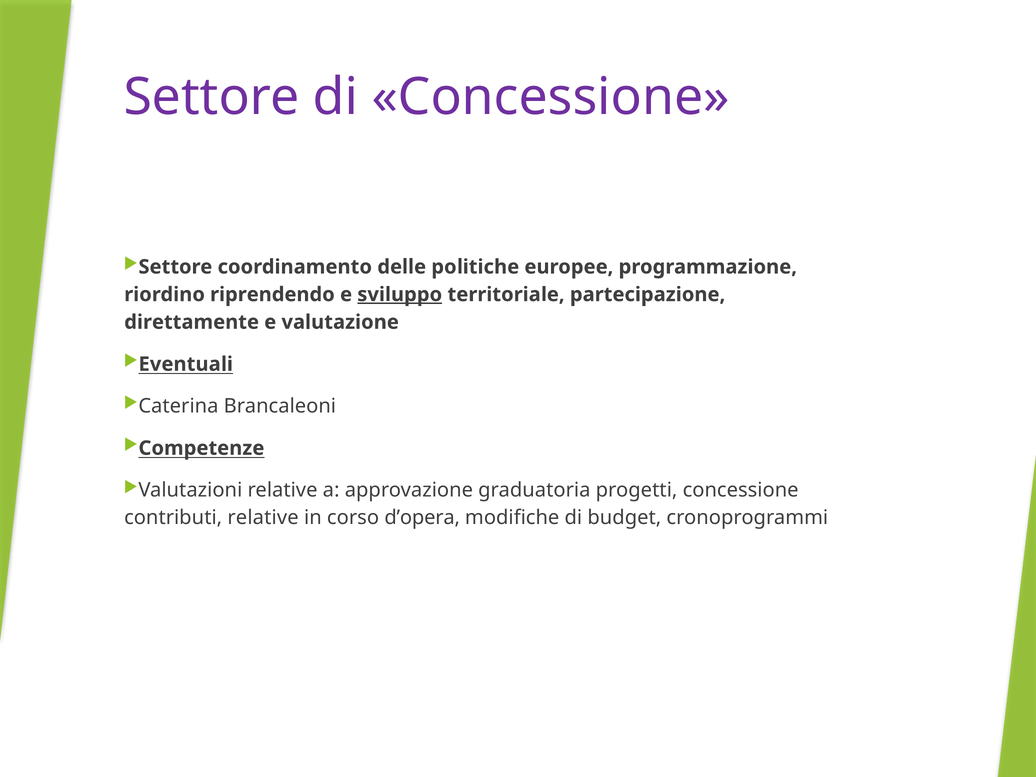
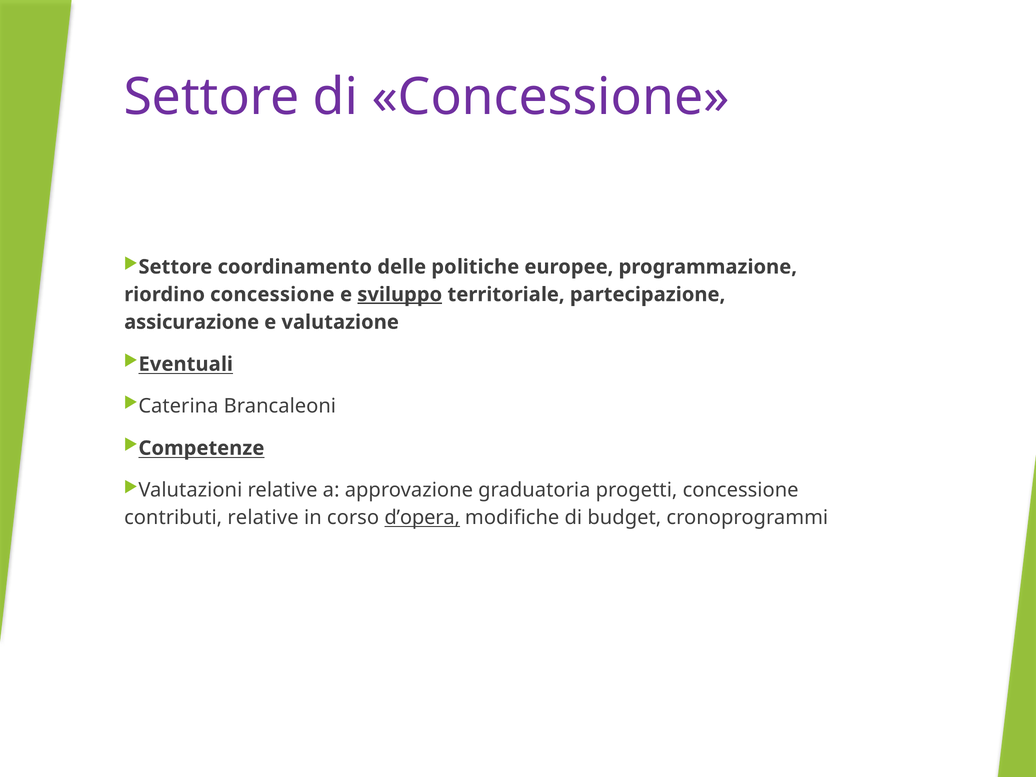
riordino riprendendo: riprendendo -> concessione (272, 295)
direttamente: direttamente -> assicurazione (192, 322)
d’opera underline: none -> present (422, 518)
